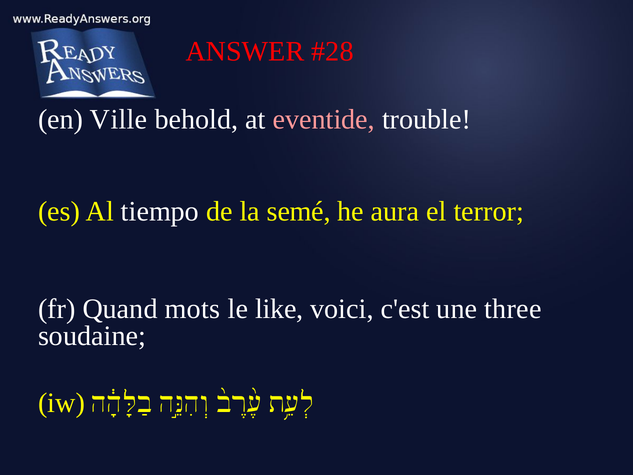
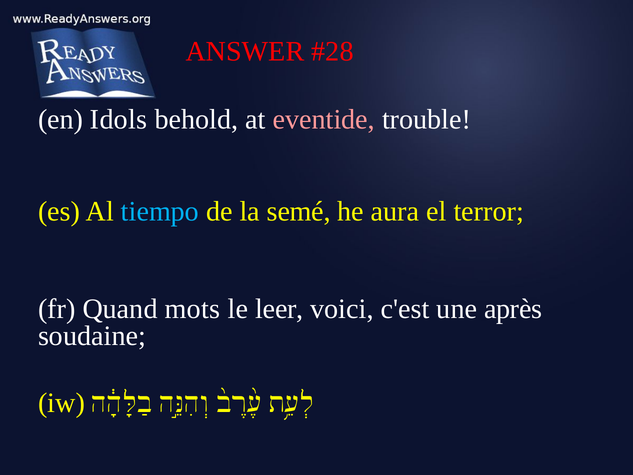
Ville: Ville -> Idols (119, 120)
tiempo colour: white -> light blue (160, 211)
like: like -> leer (279, 309)
three: three -> après (513, 309)
